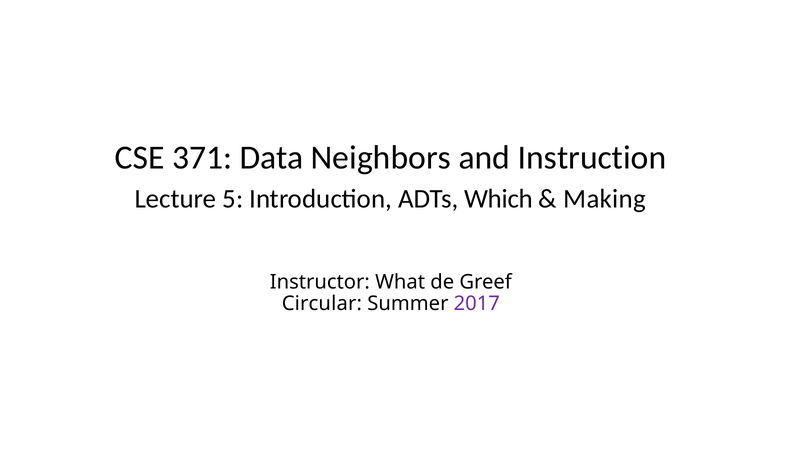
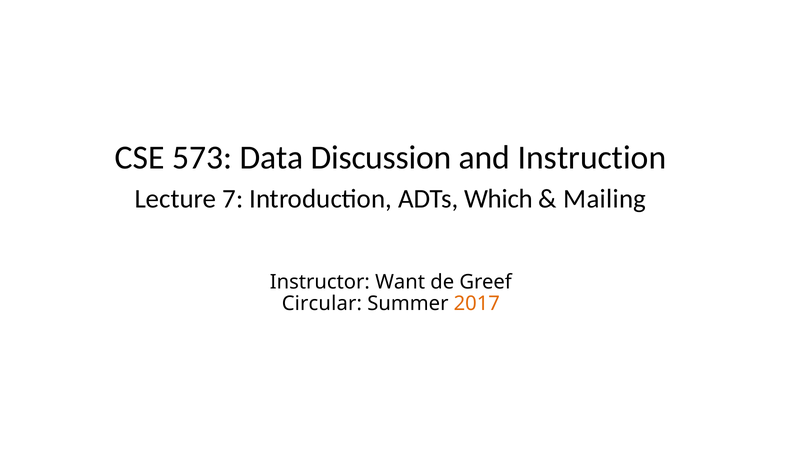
371: 371 -> 573 (202, 157)
Neighbors: Neighbors -> Discussion (381, 157)
5: 5 -> 7 (233, 199)
Making: Making -> Mailing (605, 199)
What: What -> Want (400, 282)
2017 colour: purple -> orange (477, 303)
